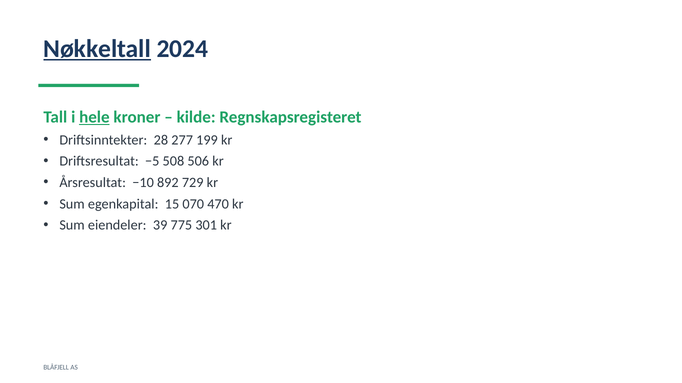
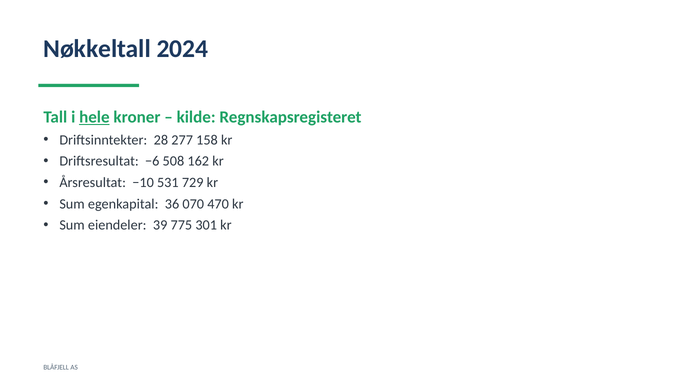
Nøkkeltall underline: present -> none (97, 49)
199: 199 -> 158 (207, 140)
−5: −5 -> −6 (152, 162)
506: 506 -> 162 (198, 162)
892: 892 -> 531 (168, 183)
15: 15 -> 36 (172, 204)
